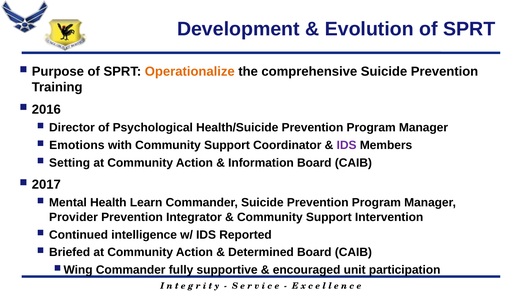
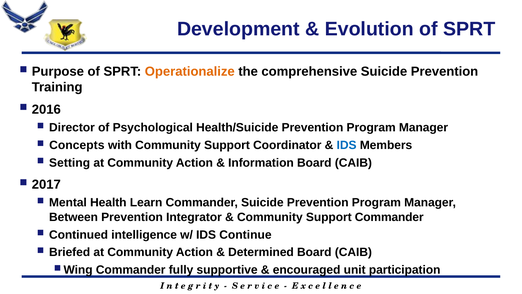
Emotions: Emotions -> Concepts (77, 145)
IDS colour: purple -> blue (347, 145)
Provider: Provider -> Between (74, 217)
Support Intervention: Intervention -> Commander (389, 217)
Reported: Reported -> Continue (245, 234)
